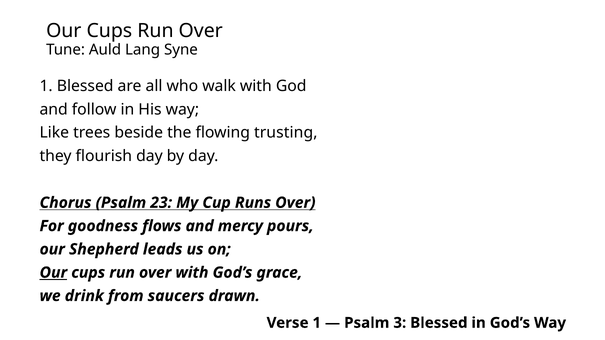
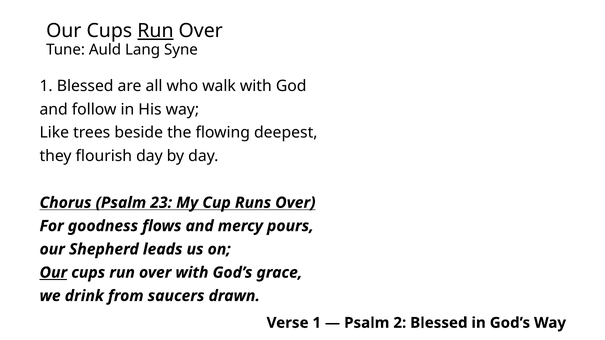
Run underline: none -> present (155, 31)
trusting: trusting -> deepest (286, 133)
3: 3 -> 2 (400, 323)
